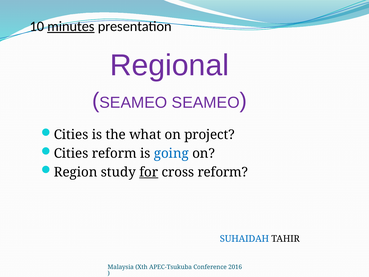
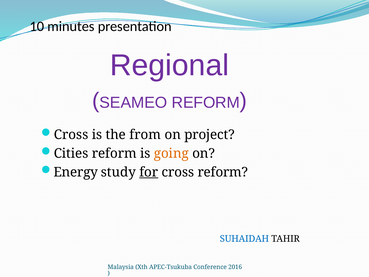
minutes underline: present -> none (71, 26)
SEAMEO SEAMEO: SEAMEO -> REFORM (206, 103)
Cities: Cities -> Cross (71, 135)
what: what -> from (145, 135)
going colour: blue -> orange (171, 153)
Region: Region -> Energy (76, 172)
